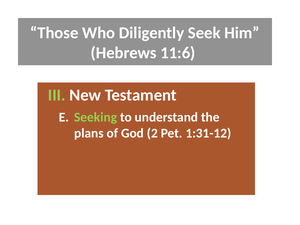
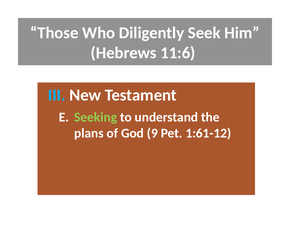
III colour: light green -> light blue (57, 95)
2: 2 -> 9 (152, 133)
1:31-12: 1:31-12 -> 1:61-12 (208, 133)
